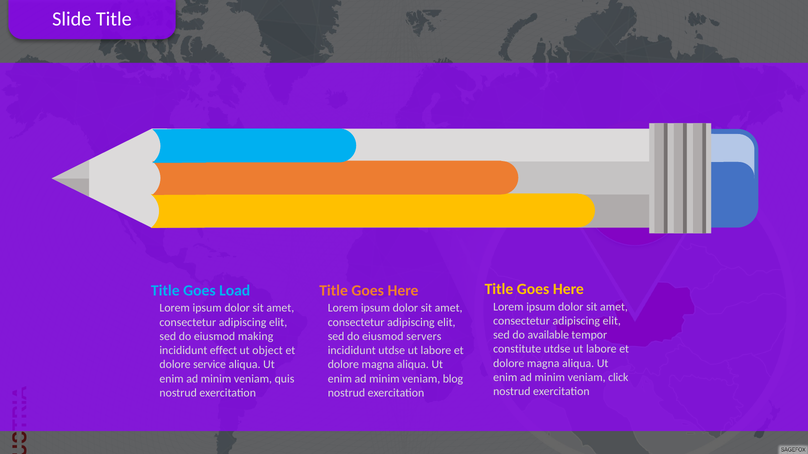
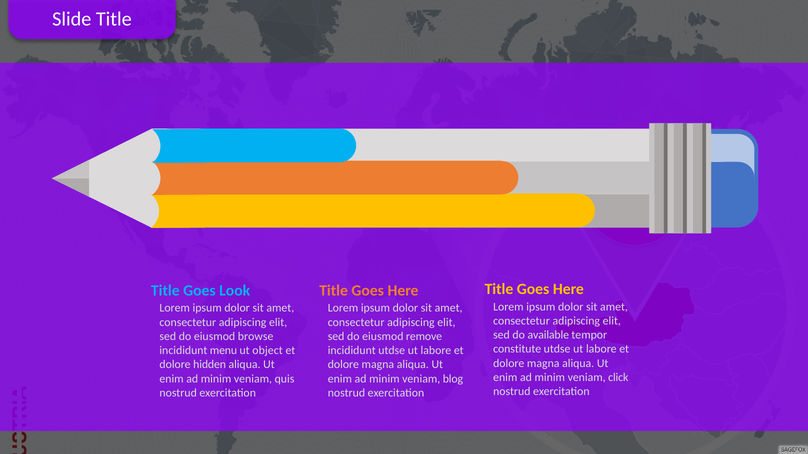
Load: Load -> Look (235, 291)
making: making -> browse (256, 337)
servers: servers -> remove (424, 337)
effect: effect -> menu (223, 351)
service: service -> hidden (210, 365)
